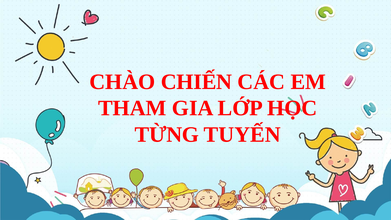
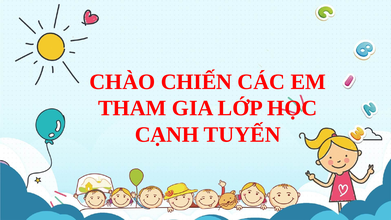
TỪNG: TỪNG -> CẠNH (167, 135)
